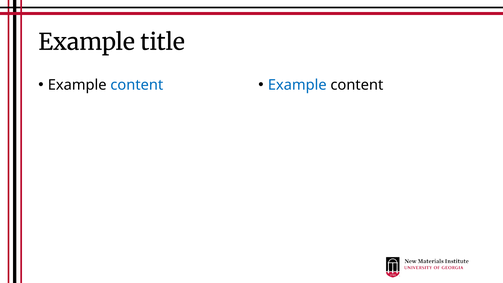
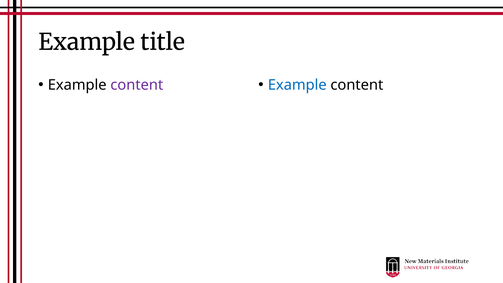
content colour: blue -> purple (137, 85)
